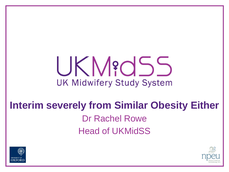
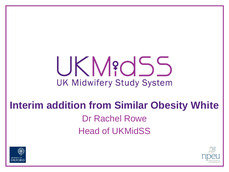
severely: severely -> addition (66, 105)
Either: Either -> White (205, 105)
